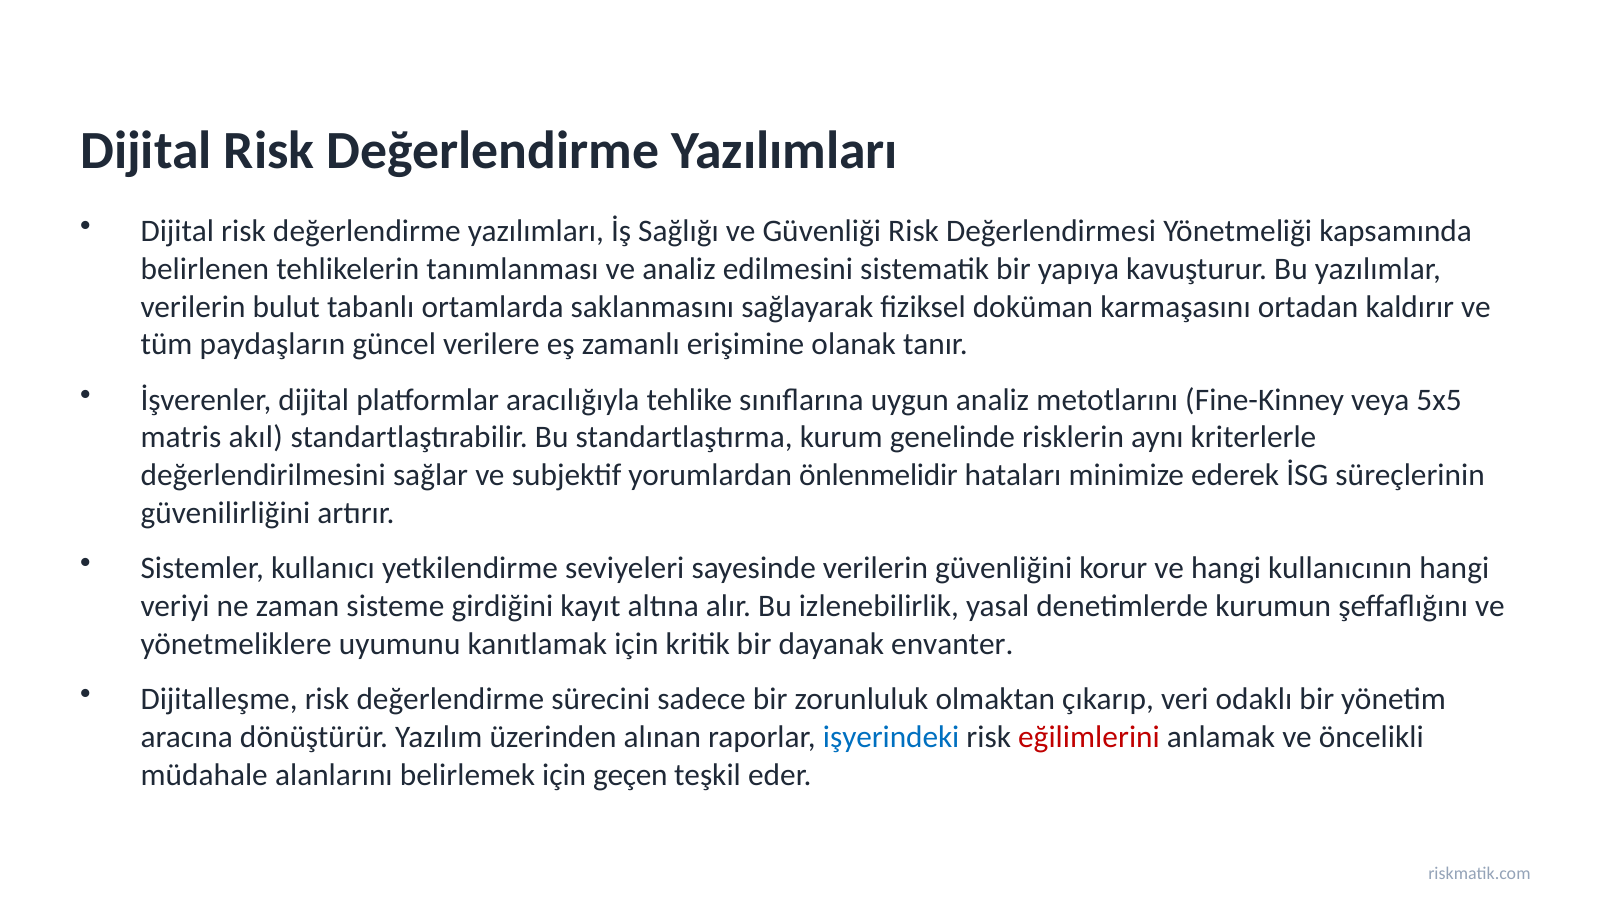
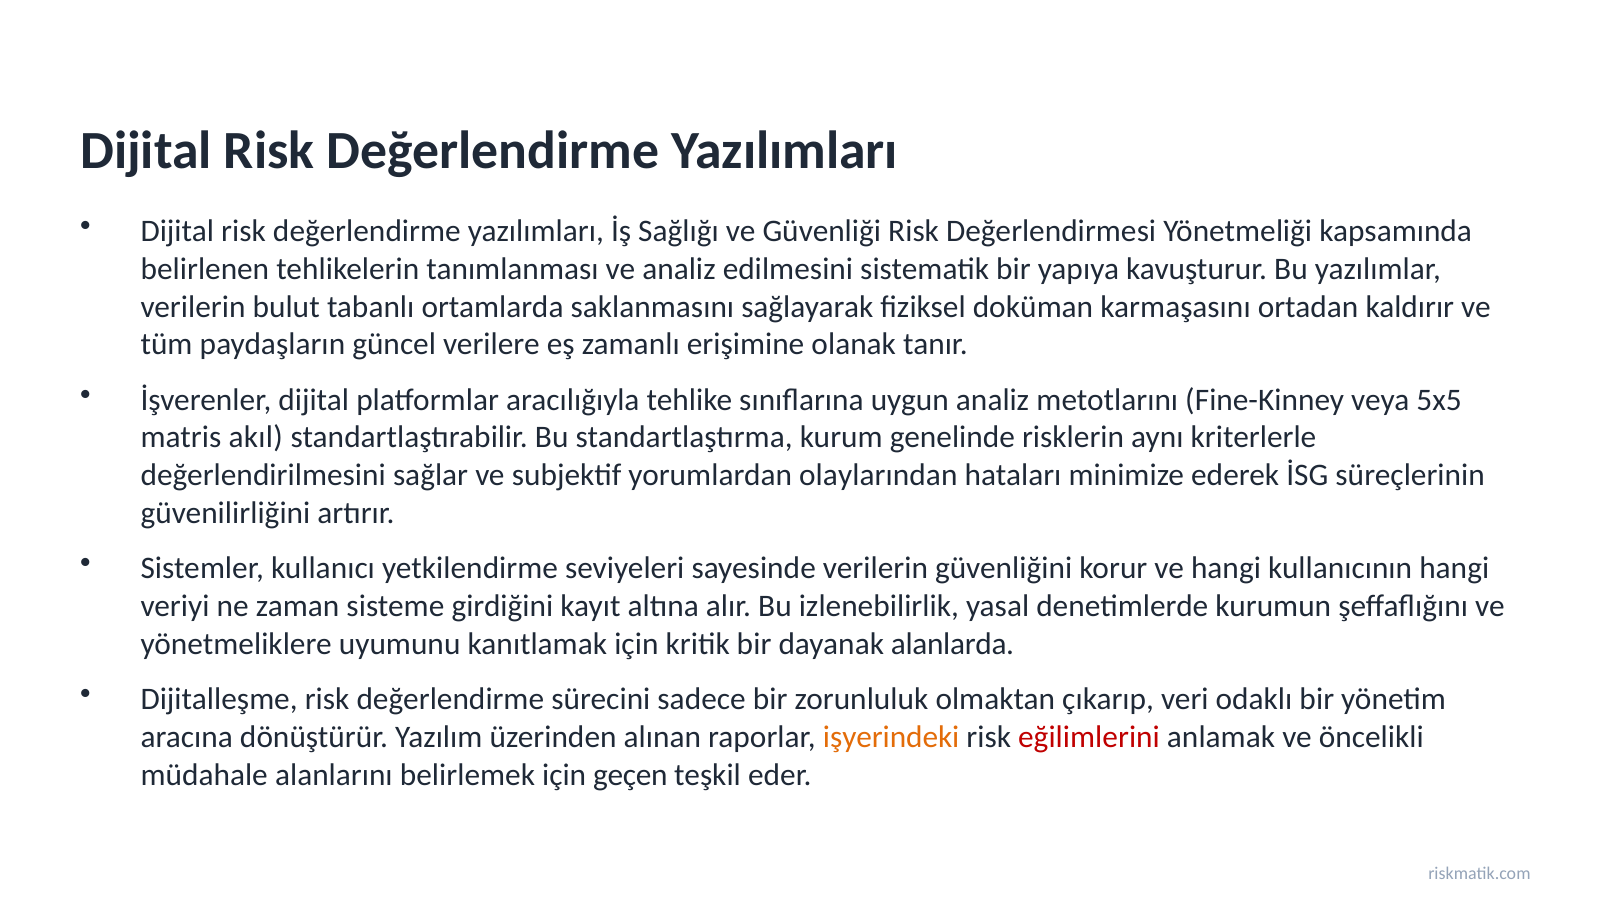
önlenmelidir: önlenmelidir -> olaylarından (878, 475)
envanter: envanter -> alanlarda (952, 644)
işyerindeki colour: blue -> orange (891, 737)
